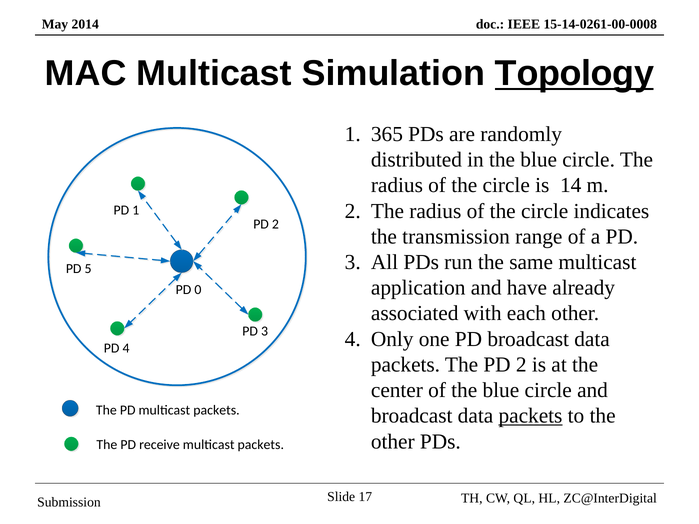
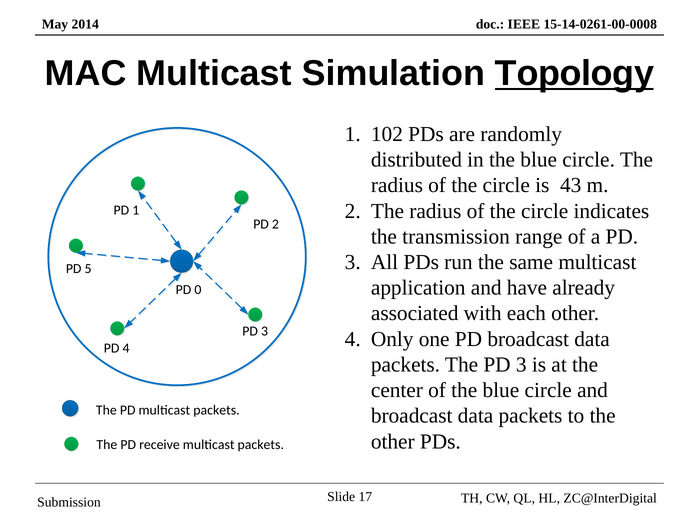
365: 365 -> 102 (387, 134)
14: 14 -> 43 (571, 185)
The PD 2: 2 -> 3 (521, 365)
packets underline: present -> none (530, 416)
